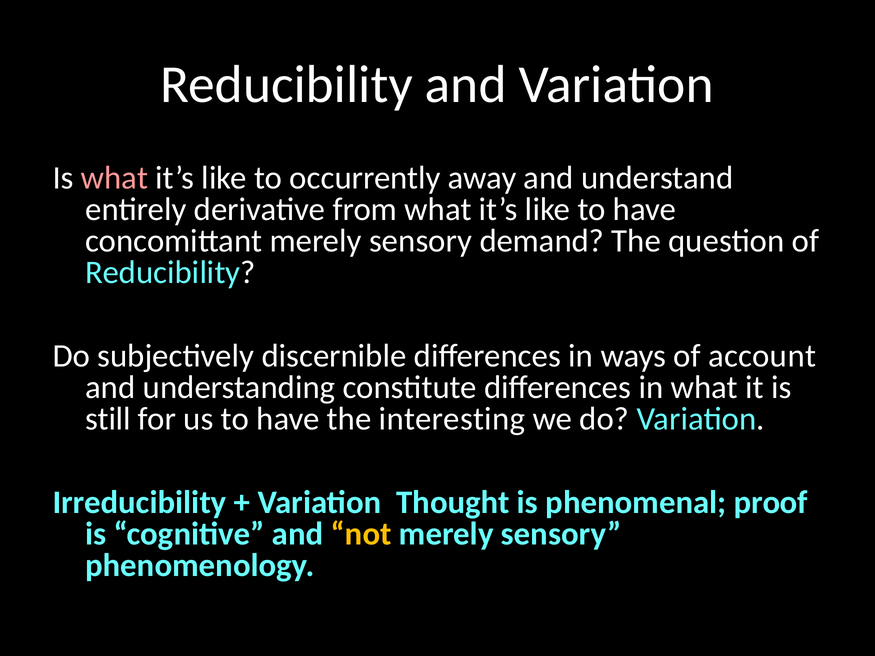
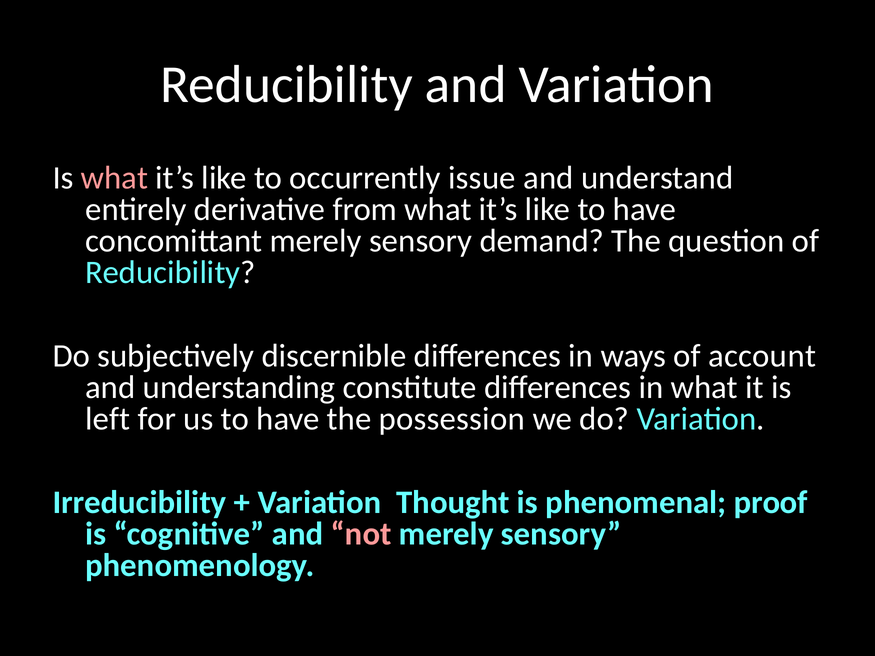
away: away -> issue (482, 178)
still: still -> left (108, 419)
interesting: interesting -> possession (452, 419)
not colour: yellow -> pink (361, 534)
